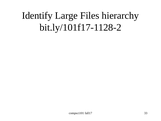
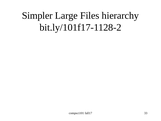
Identify: Identify -> Simpler (37, 16)
